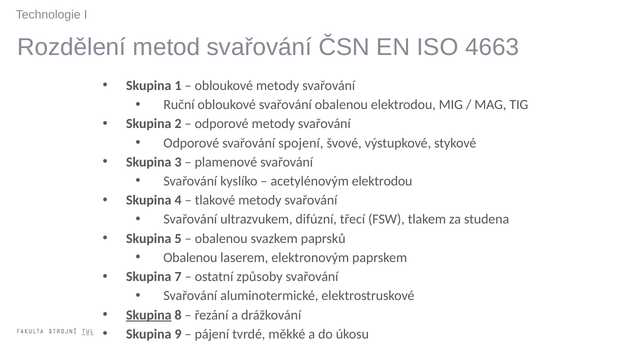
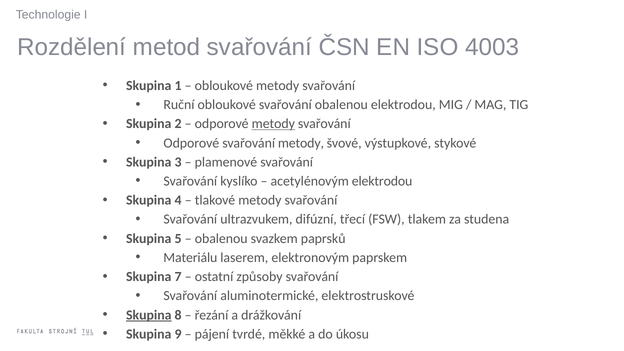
4663: 4663 -> 4003 (492, 47)
metody underline: none -> present (273, 124)
svařování spojení: spojení -> metody (301, 143)
Obalenou: Obalenou -> Materiálu (190, 258)
